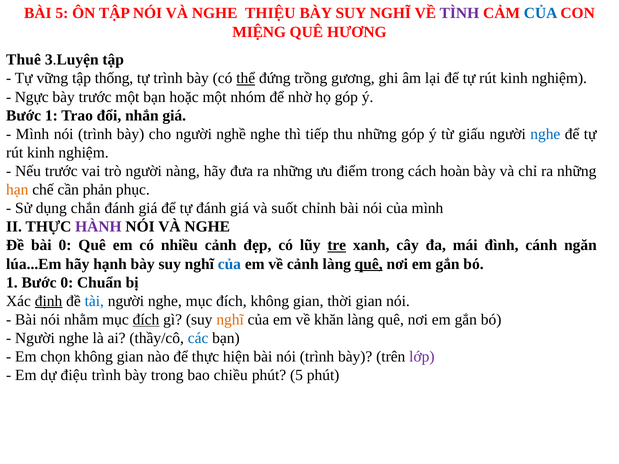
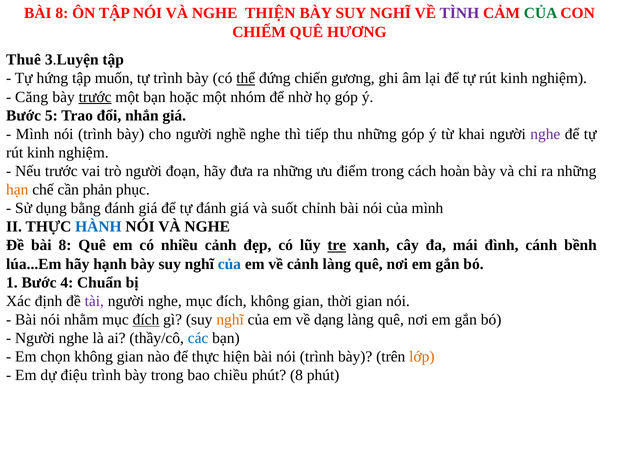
5: 5 -> 8 (62, 13)
THIỆU: THIỆU -> THIỆN (270, 13)
CỦA colour: blue -> green (541, 13)
MIỆNG: MIỆNG -> CHIẾM (259, 32)
vững: vững -> hứng (52, 78)
thống: thống -> muốn (114, 78)
trồng: trồng -> chiến (311, 78)
Ngực: Ngực -> Căng (32, 97)
trước underline: none -> present (95, 97)
Bước 1: 1 -> 5 (51, 116)
giấu: giấu -> khai (472, 134)
nghe colour: blue -> purple (545, 134)
nàng: nàng -> đoạn (183, 171)
chắn: chắn -> bằng (86, 208)
HÀNH colour: purple -> blue (98, 227)
Đề bài 0: 0 -> 8 (65, 246)
ngăn: ngăn -> bềnh (580, 246)
quê underline: present -> none (369, 264)
Bước 0: 0 -> 4 (67, 283)
định underline: present -> none (49, 301)
tài colour: blue -> purple (94, 301)
khăn: khăn -> dạng (329, 320)
lớp colour: purple -> orange (422, 357)
phút 5: 5 -> 8 (296, 376)
